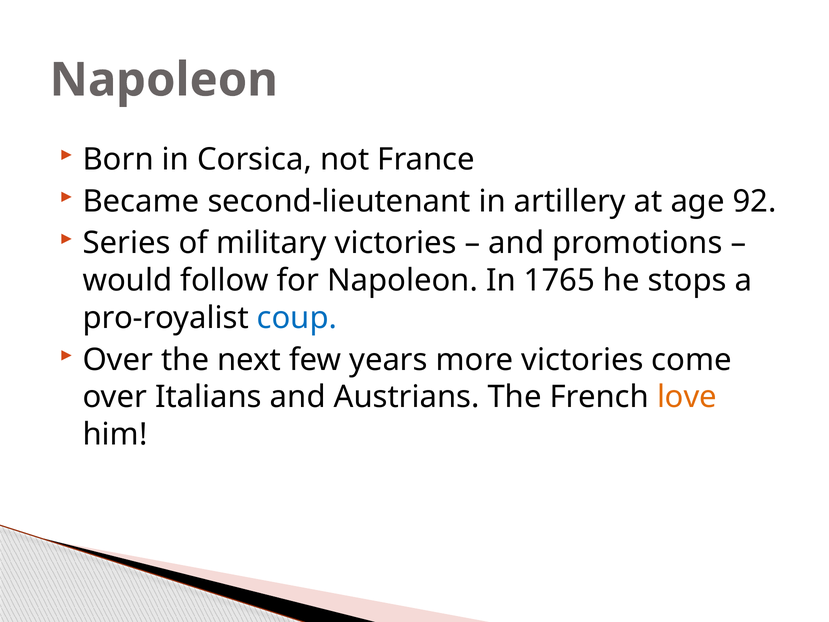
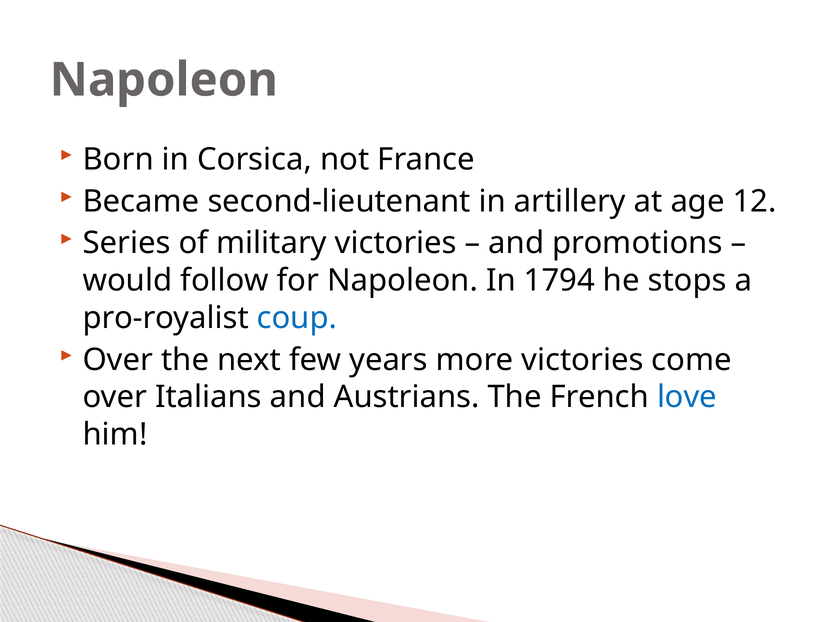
92: 92 -> 12 (755, 201)
1765: 1765 -> 1794 (559, 280)
love colour: orange -> blue (687, 397)
